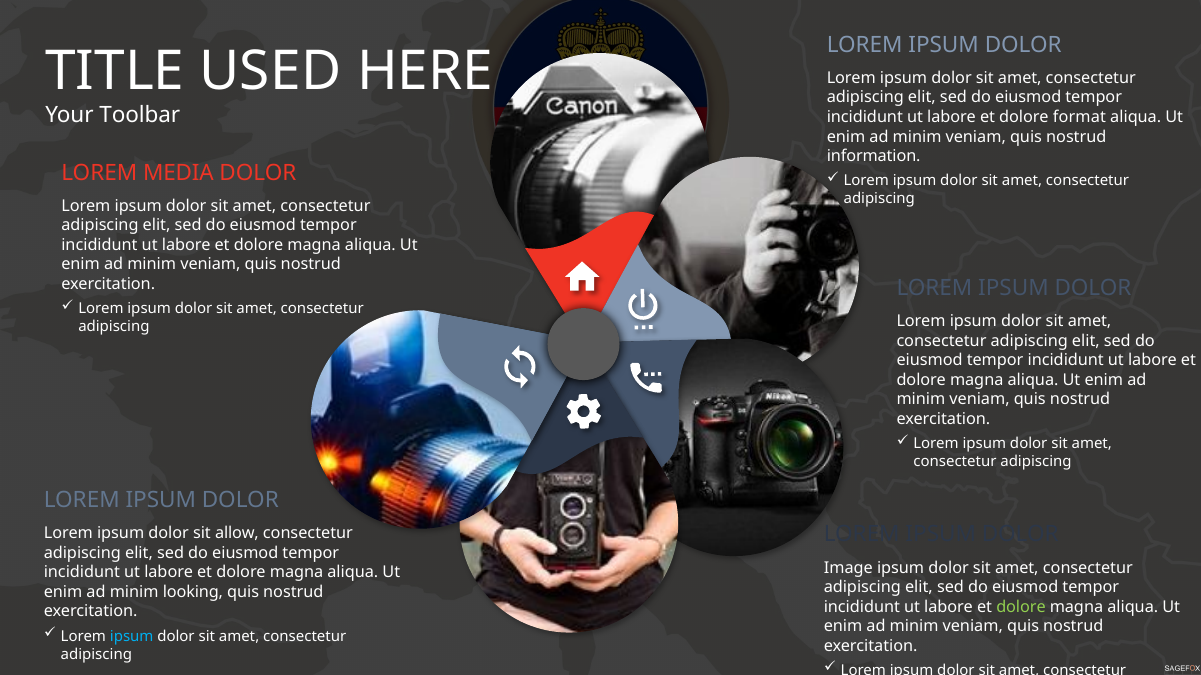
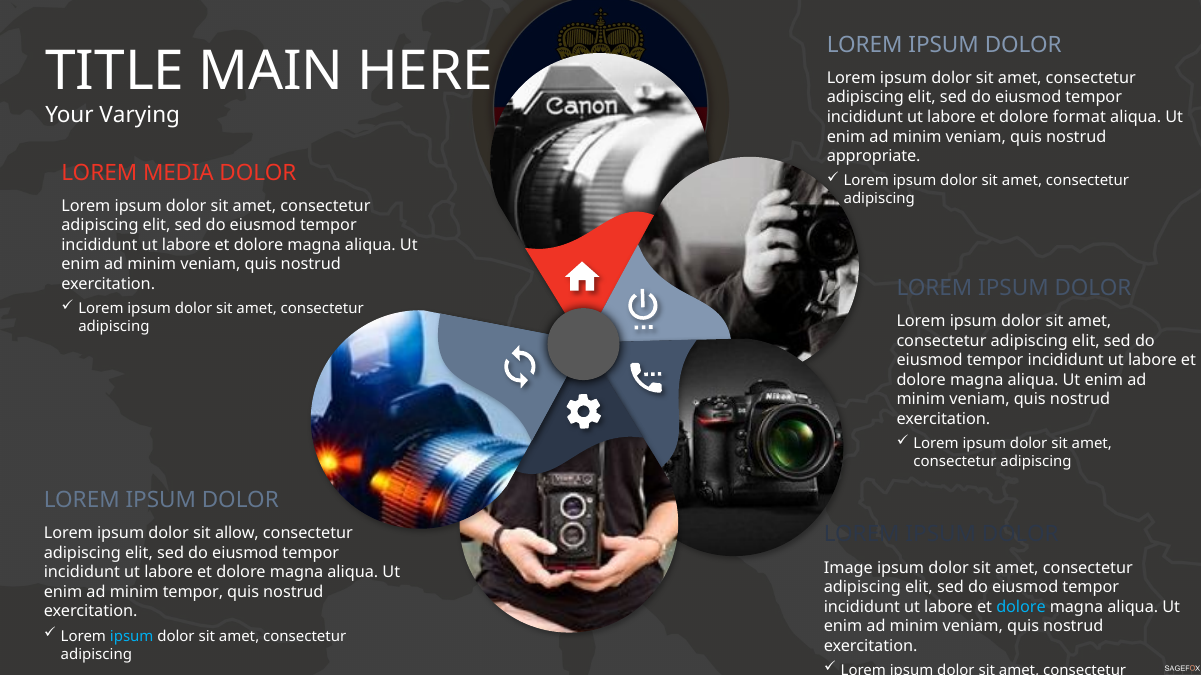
USED: USED -> MAIN (271, 71)
Toolbar: Toolbar -> Varying (140, 116)
information: information -> appropriate (874, 156)
minim looking: looking -> tempor (193, 593)
dolore colour: light green -> light blue (1021, 607)
